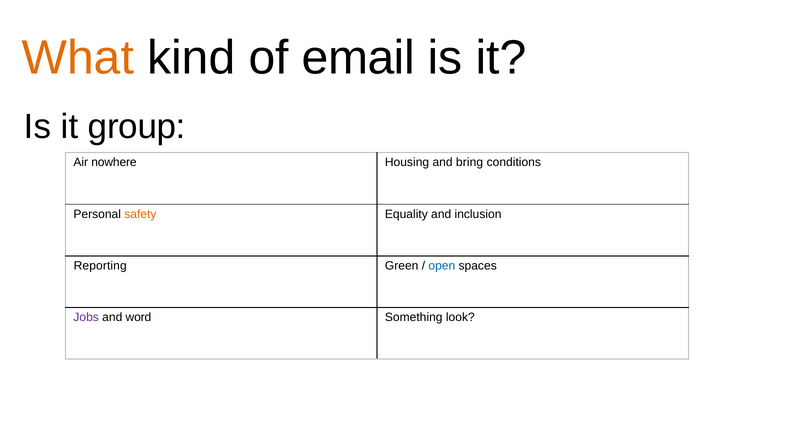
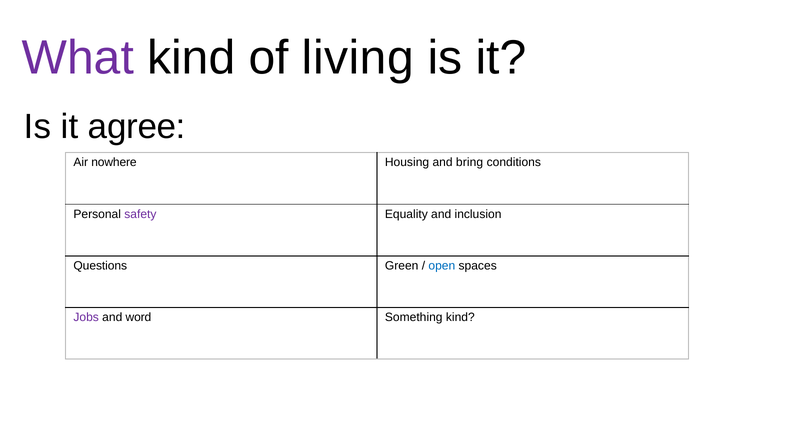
What colour: orange -> purple (78, 58)
email: email -> living (358, 58)
group: group -> agree (137, 127)
safety colour: orange -> purple (140, 214)
Reporting: Reporting -> Questions (100, 266)
Something look: look -> kind (460, 317)
